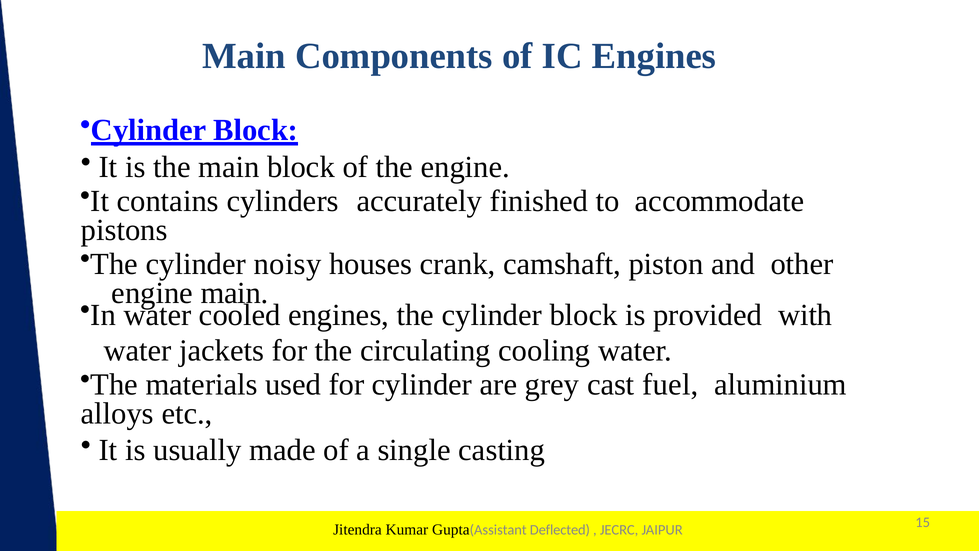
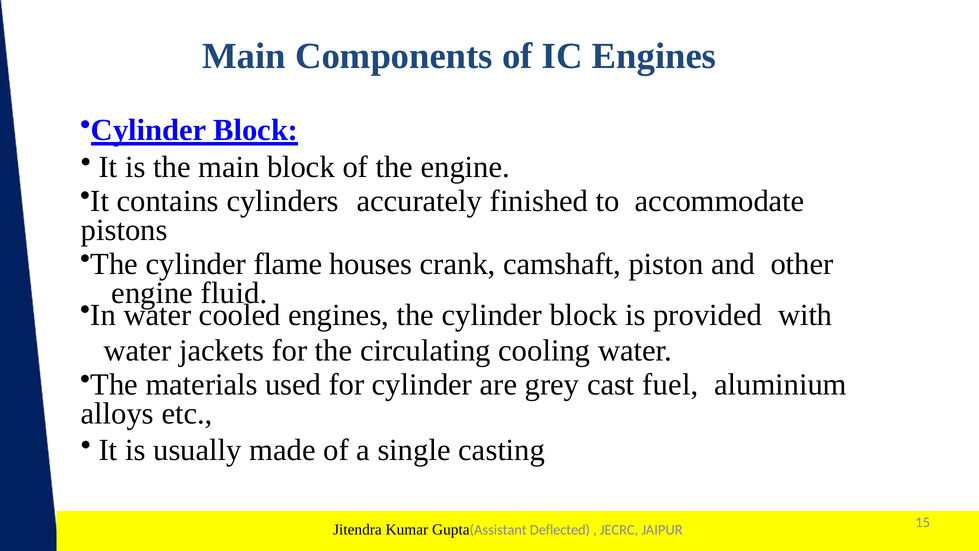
noisy: noisy -> flame (288, 264)
engine main: main -> fluid (234, 293)
